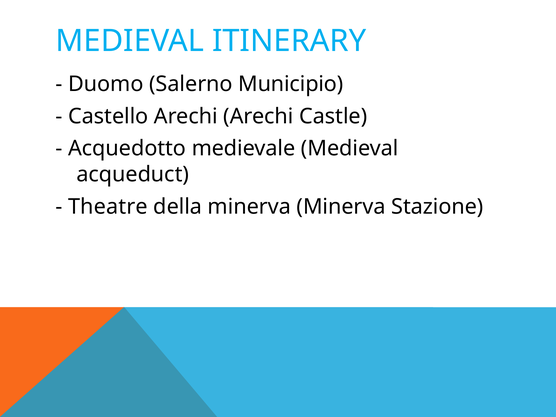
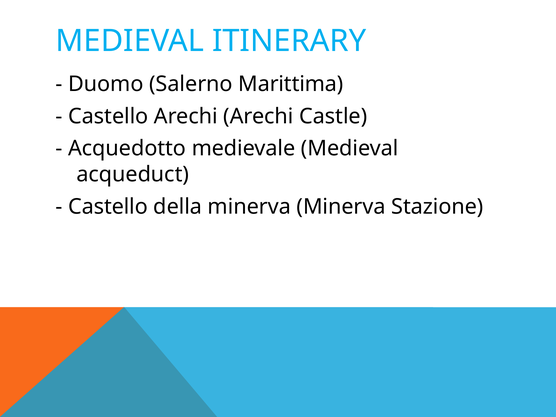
Municipio: Municipio -> Marittima (291, 84)
Theatre: Theatre -> Castello (108, 207)
